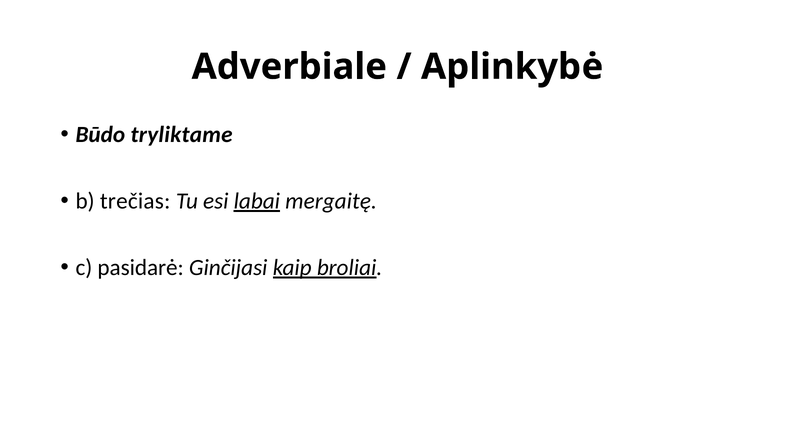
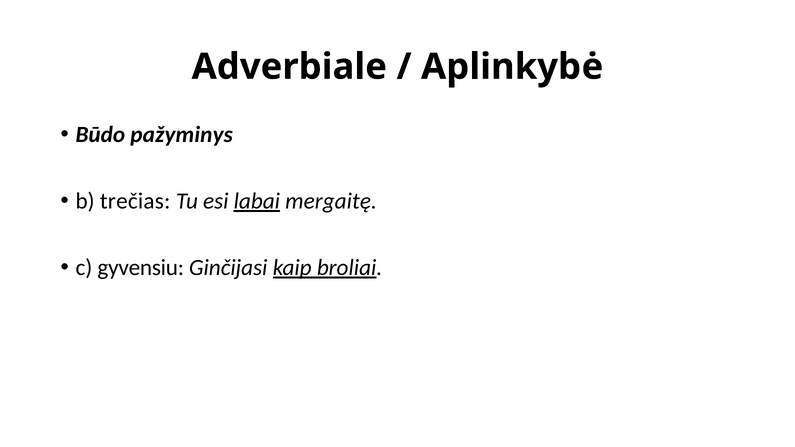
tryliktame: tryliktame -> pažyminys (182, 134)
pasidarė: pasidarė -> gyvensiu (141, 268)
